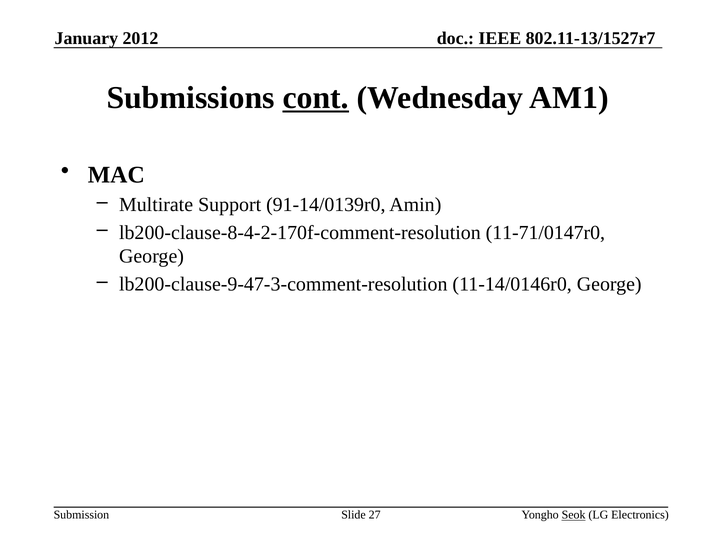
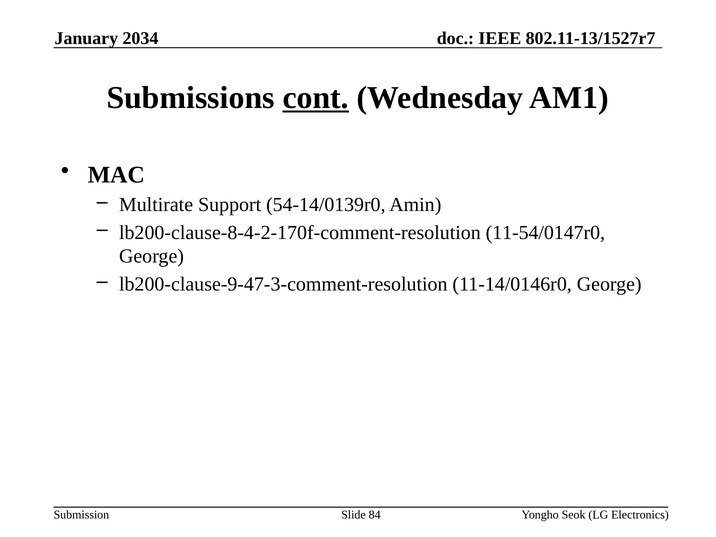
2012: 2012 -> 2034 (140, 38)
91-14/0139r0: 91-14/0139r0 -> 54-14/0139r0 (326, 205)
11-71/0147r0: 11-71/0147r0 -> 11-54/0147r0 (545, 233)
27: 27 -> 84 (375, 515)
Seok underline: present -> none (574, 515)
